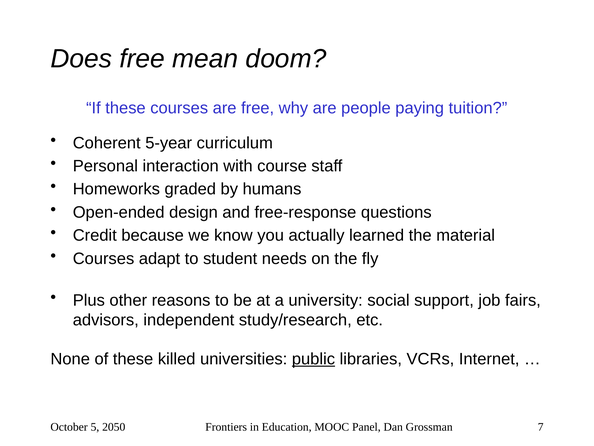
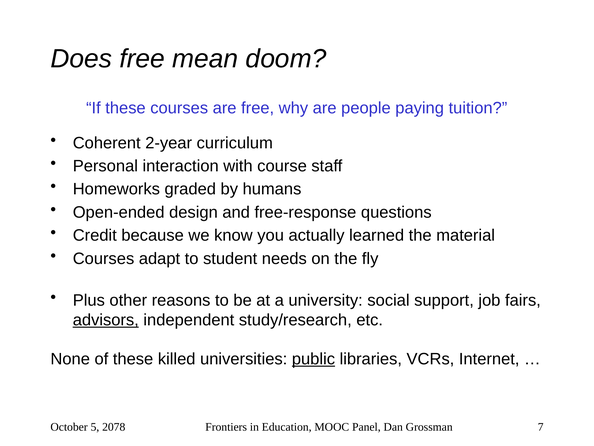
5-year: 5-year -> 2-year (169, 143)
advisors underline: none -> present (106, 320)
2050: 2050 -> 2078 (114, 427)
